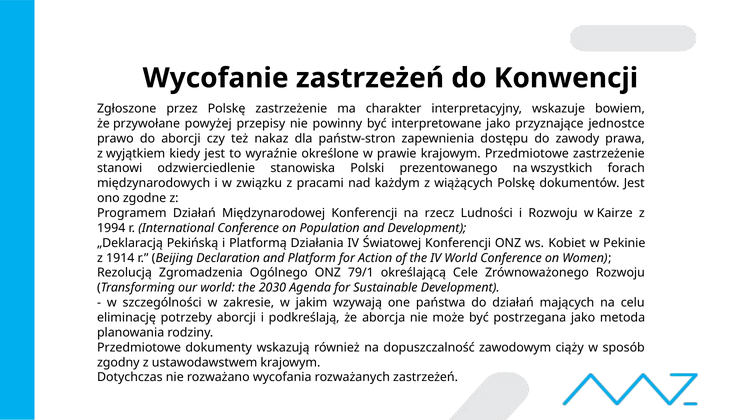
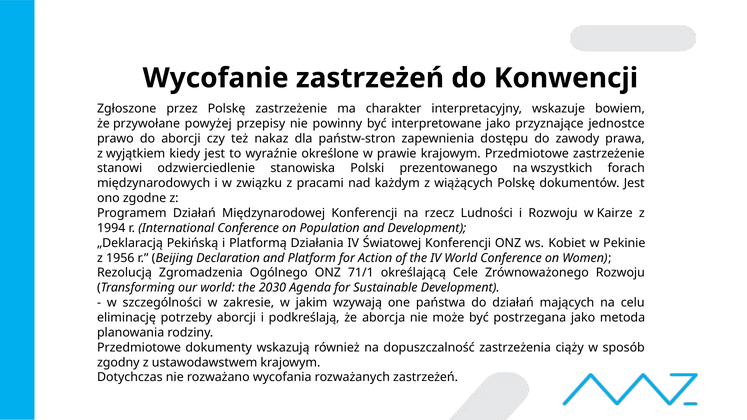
1914: 1914 -> 1956 (120, 258)
79/1: 79/1 -> 71/1 (361, 273)
zawodowym: zawodowym -> zastrzeżenia (515, 348)
